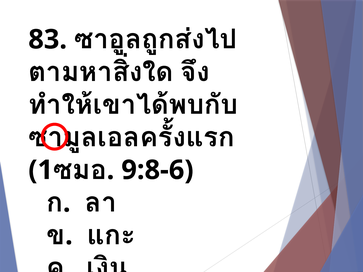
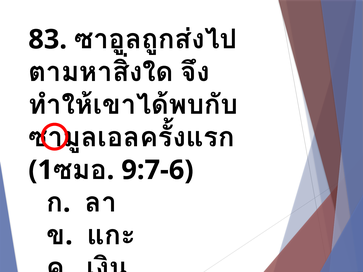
9:8-6: 9:8-6 -> 9:7-6 (157, 170)
